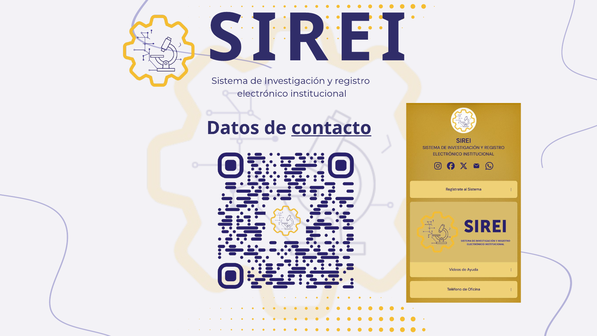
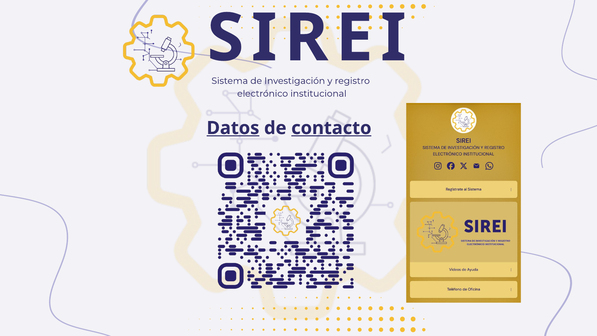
Datos underline: none -> present (233, 128)
